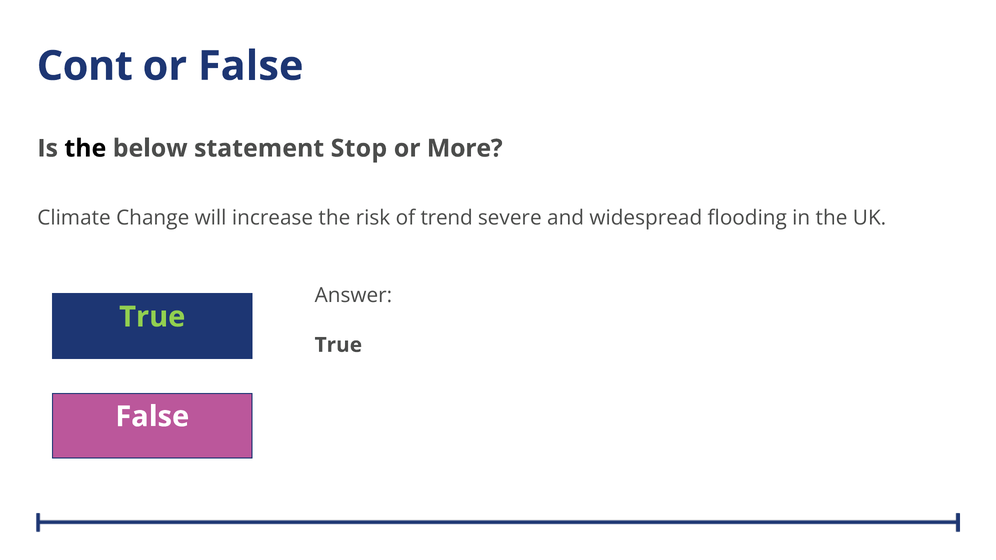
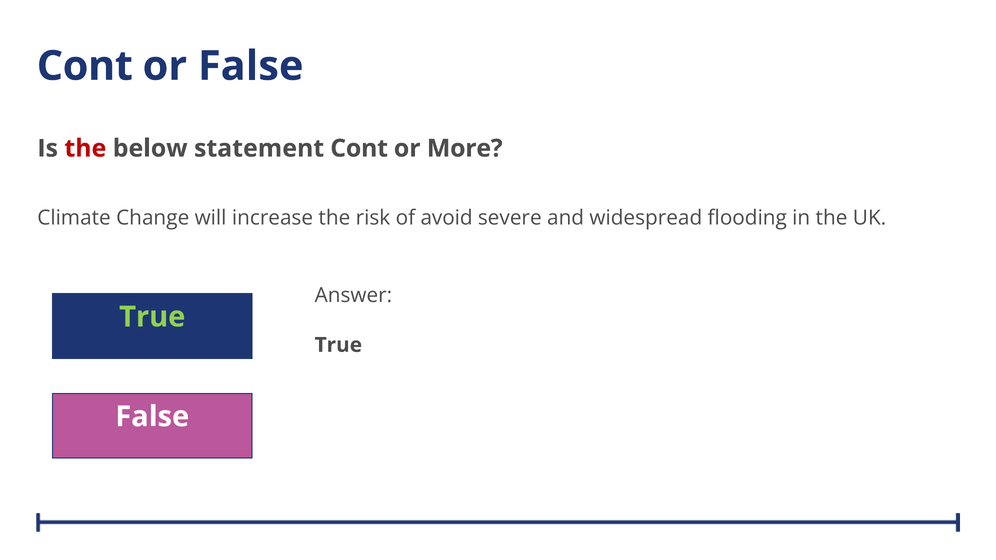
the colour: black -> red (85, 148)
statement Stop: Stop -> Cont (359, 148)
trend: trend -> avoid (447, 218)
